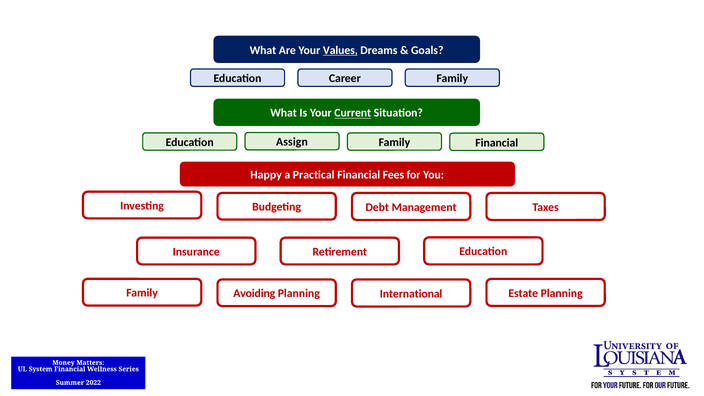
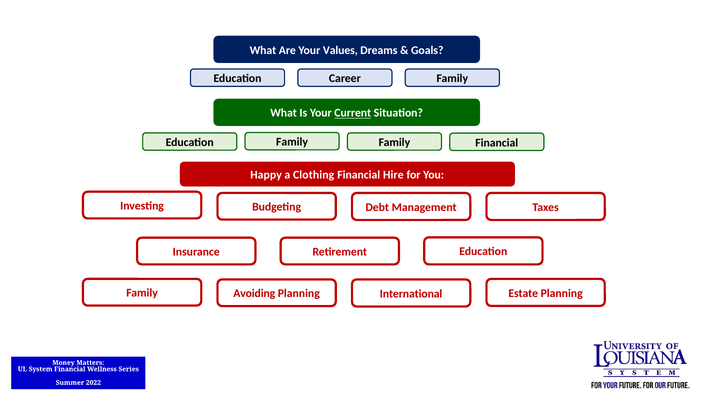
Values underline: present -> none (340, 50)
Assign: Assign -> Family (292, 142)
Practical: Practical -> Clothing (314, 175)
Fees: Fees -> Hire (393, 175)
